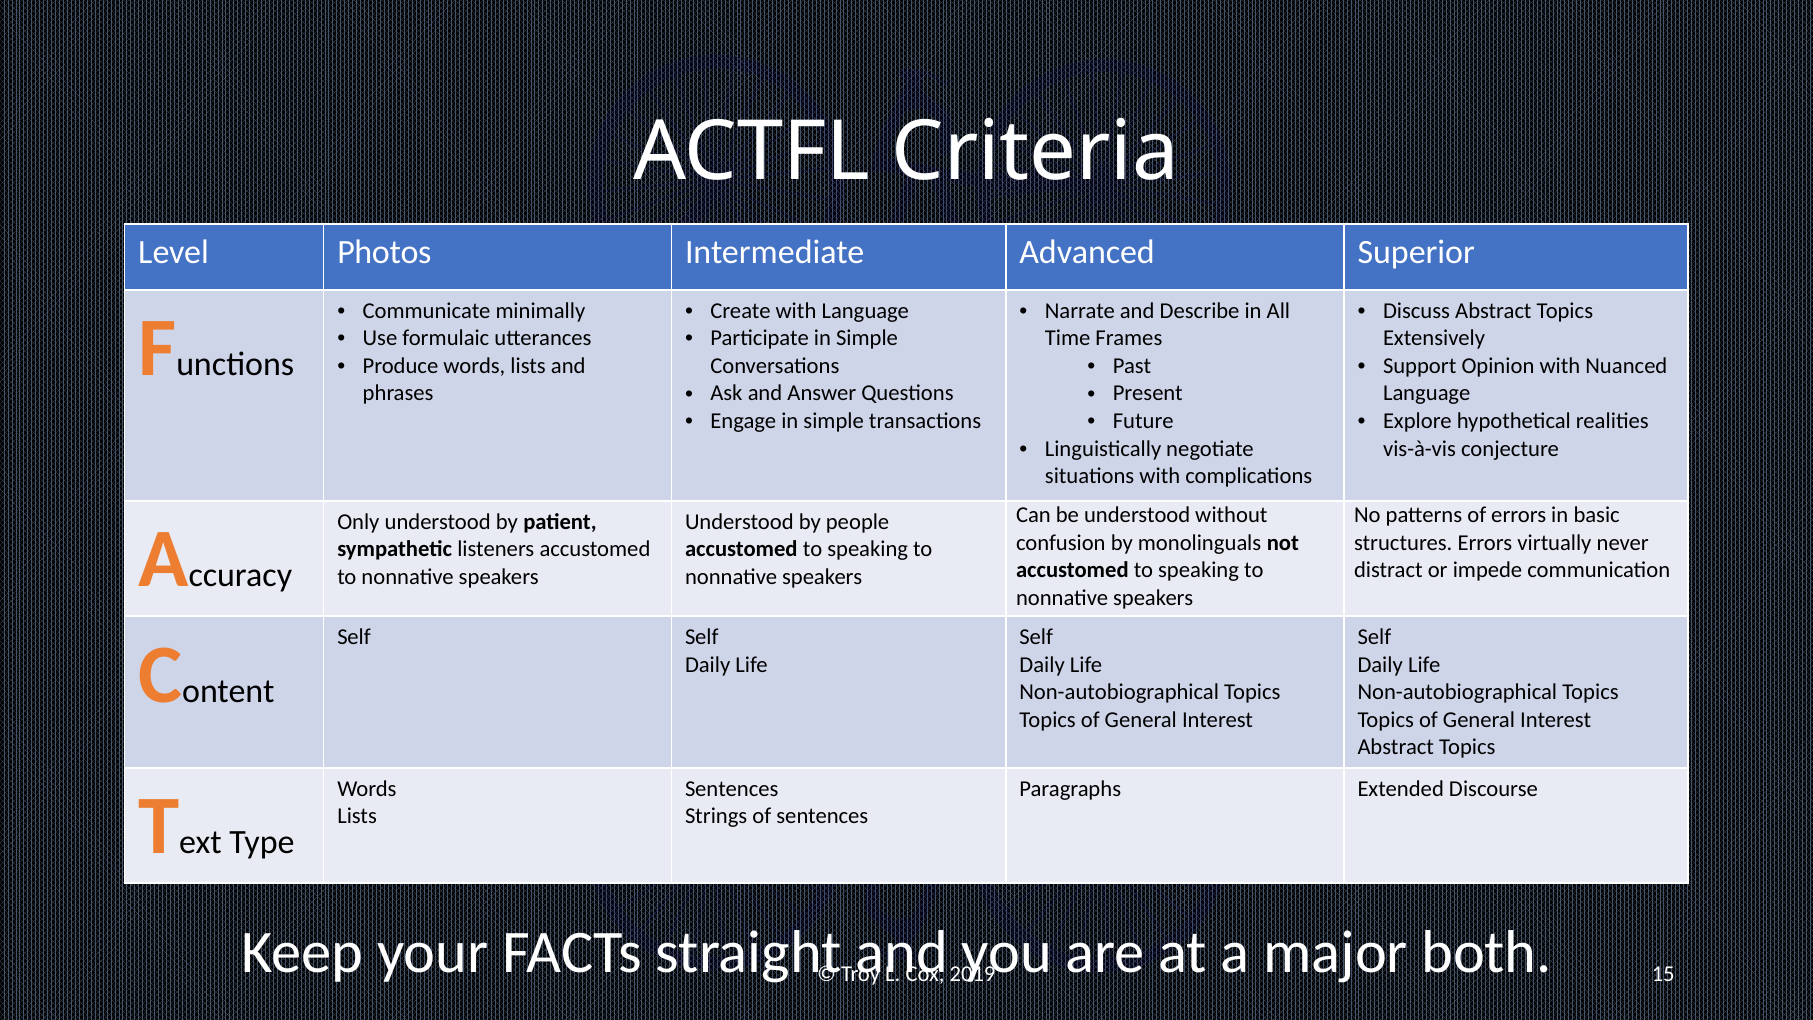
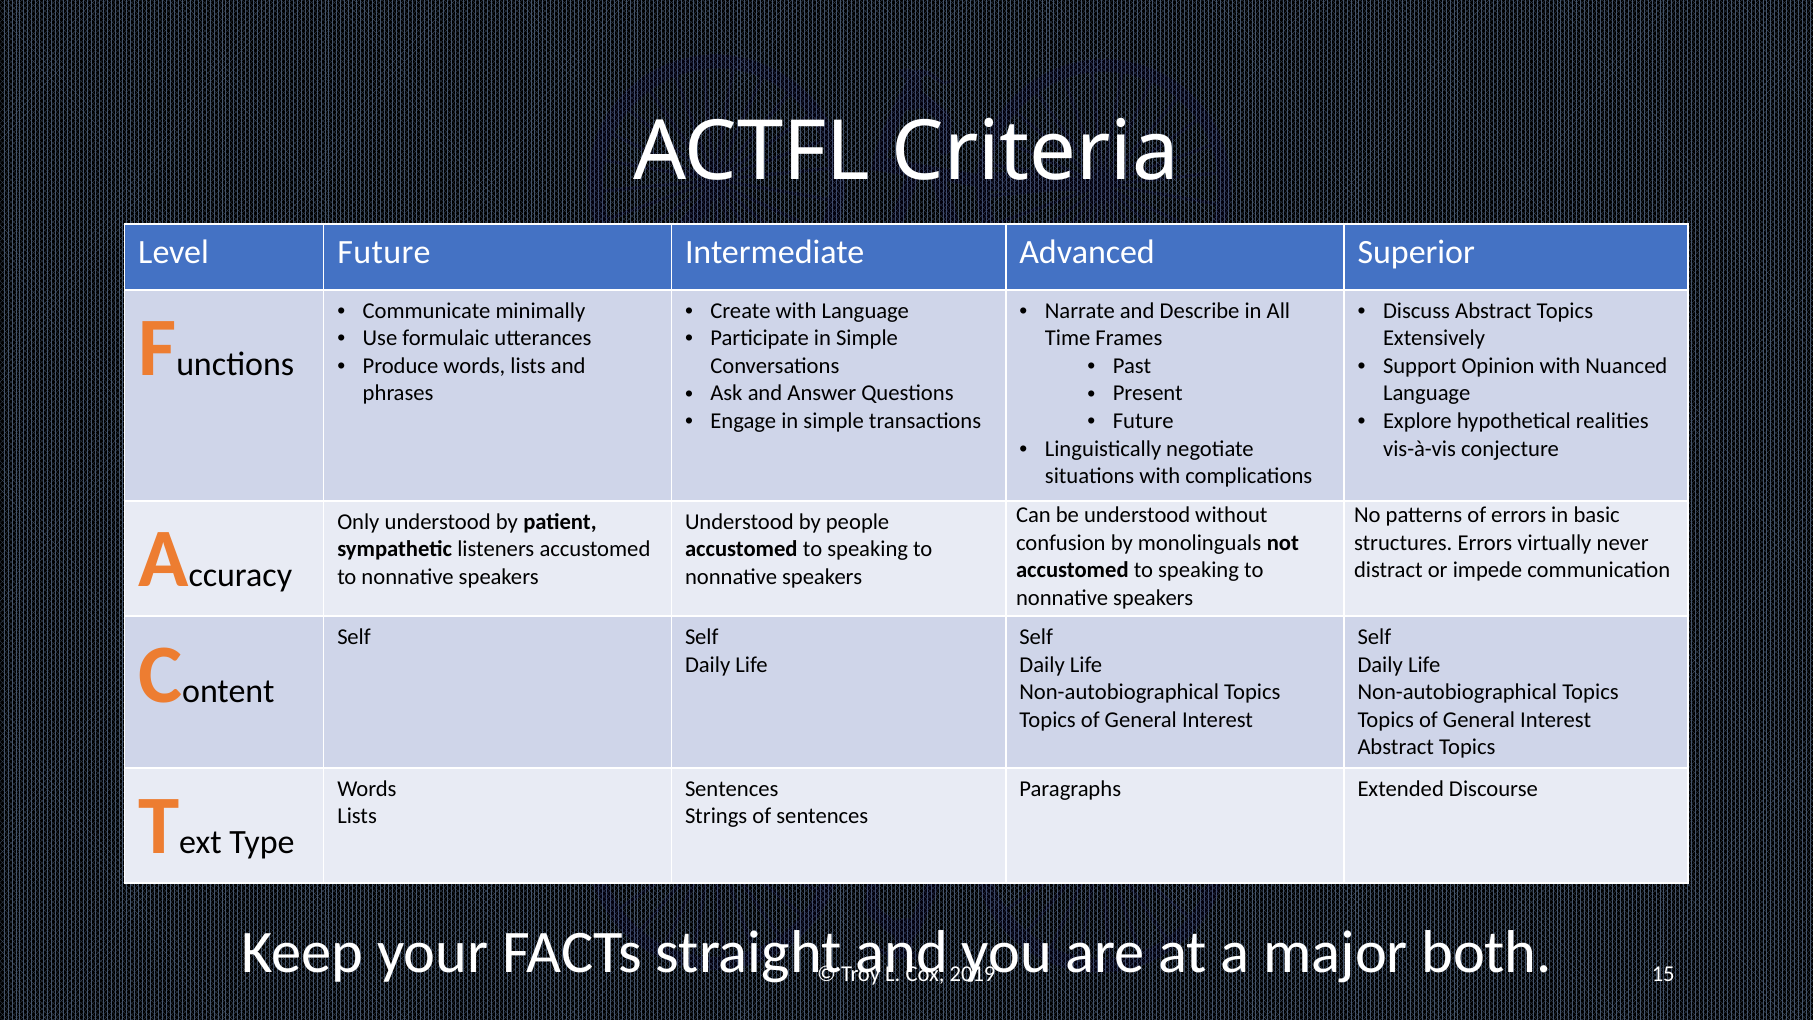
Level Photos: Photos -> Future (384, 252)
